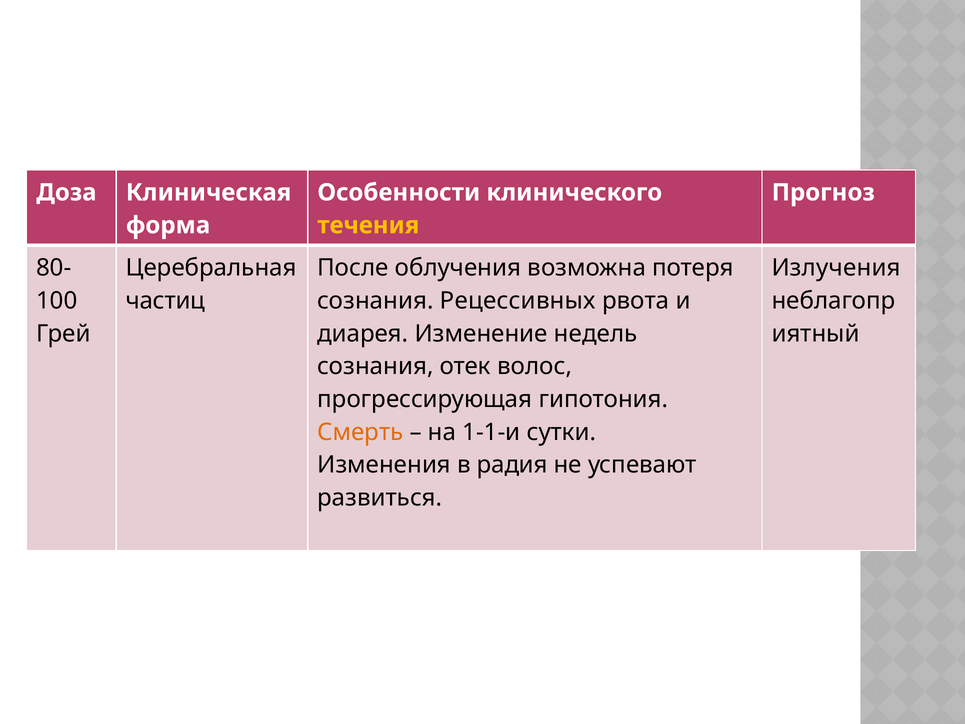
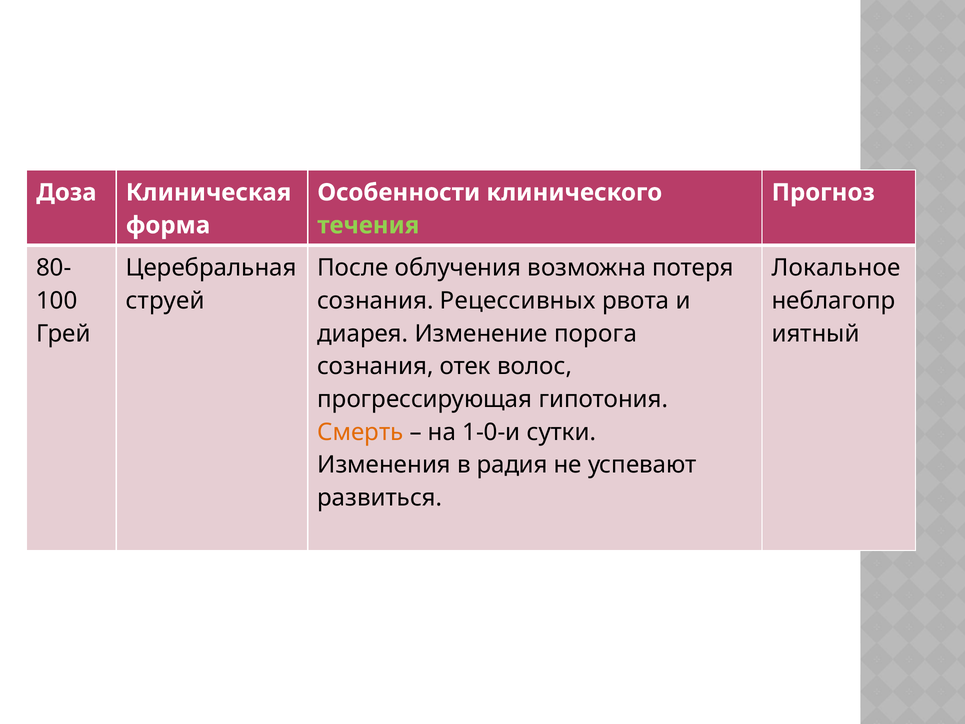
течения colour: yellow -> light green (368, 225)
Излучения: Излучения -> Локальное (836, 268)
частиц: частиц -> струей (165, 301)
недель: недель -> порога (596, 333)
1-1-и: 1-1-и -> 1-0-и (491, 432)
